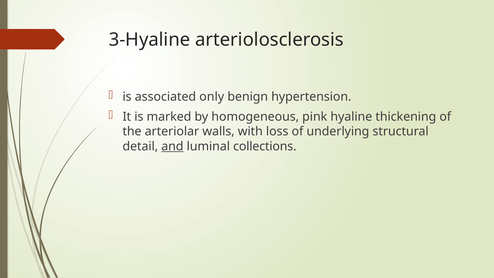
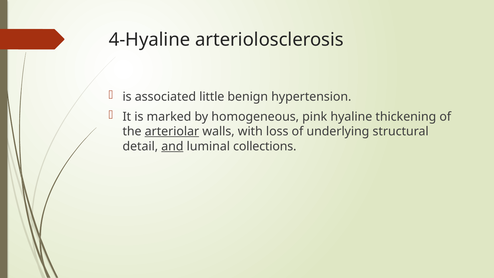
3-Hyaline: 3-Hyaline -> 4-Hyaline (150, 40)
only: only -> little (212, 97)
arteriolar underline: none -> present (172, 131)
